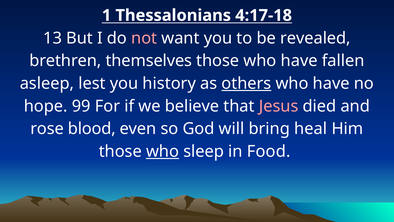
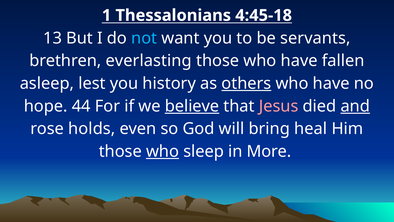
4:17-18: 4:17-18 -> 4:45-18 (264, 15)
not colour: pink -> light blue (144, 38)
revealed: revealed -> servants (315, 38)
themselves: themselves -> everlasting (149, 61)
99: 99 -> 44 (81, 106)
believe underline: none -> present (192, 106)
and underline: none -> present (355, 106)
blood: blood -> holds (92, 129)
Food: Food -> More (269, 151)
